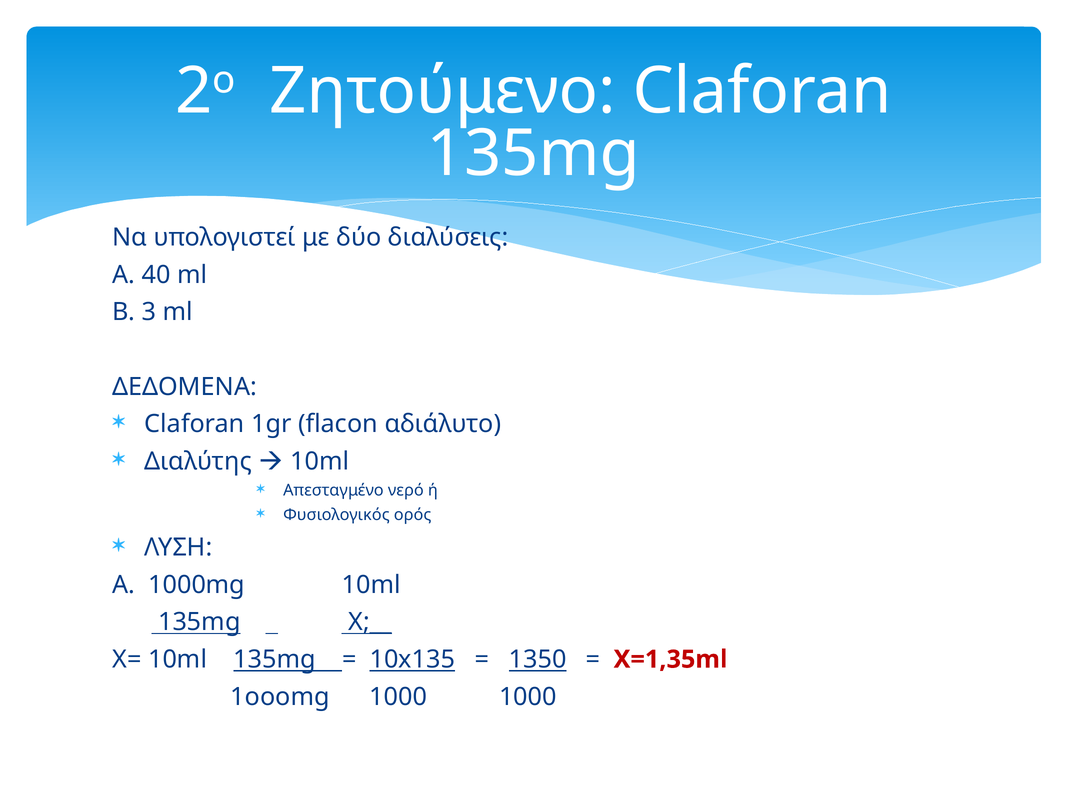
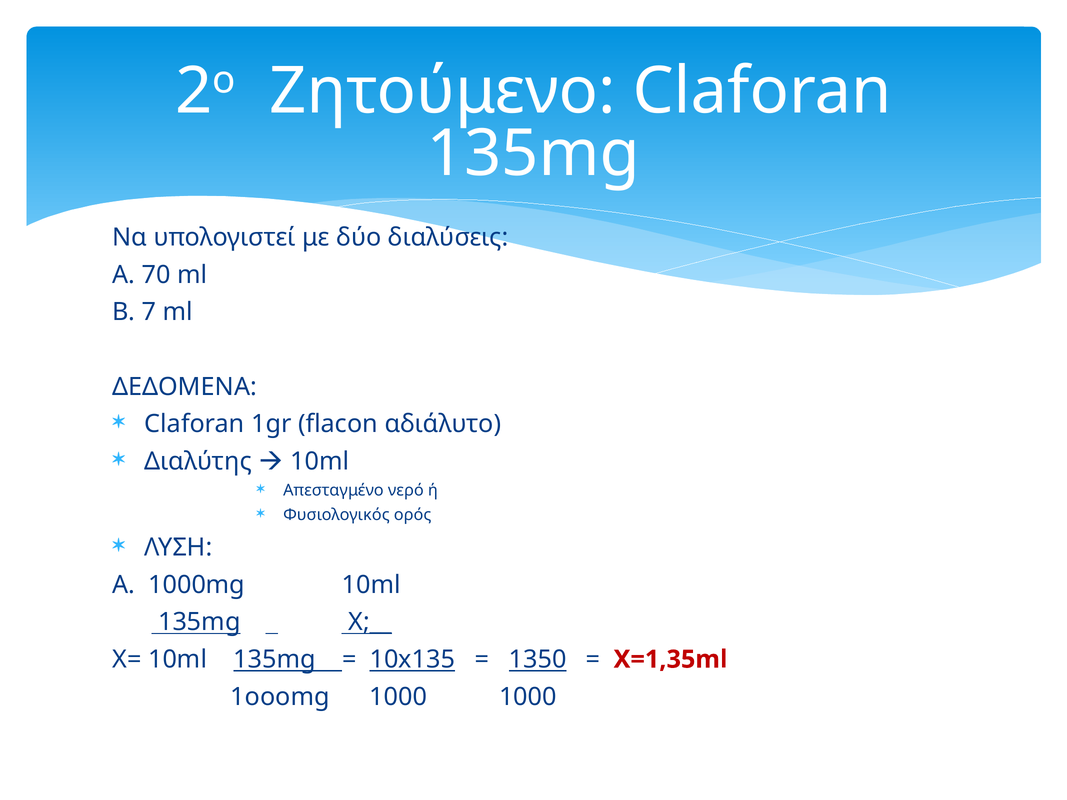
40: 40 -> 70 (156, 275)
3: 3 -> 7 (149, 312)
